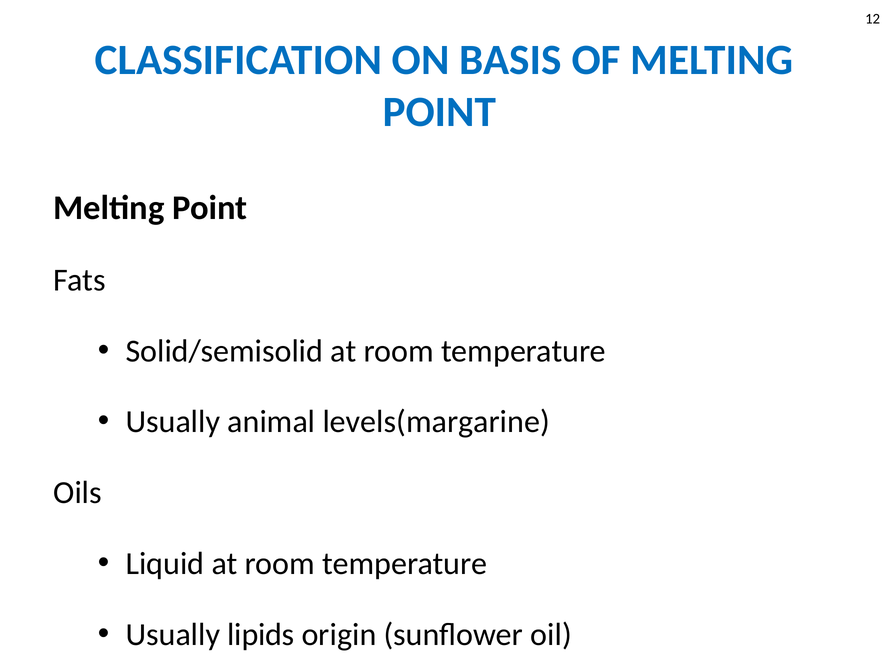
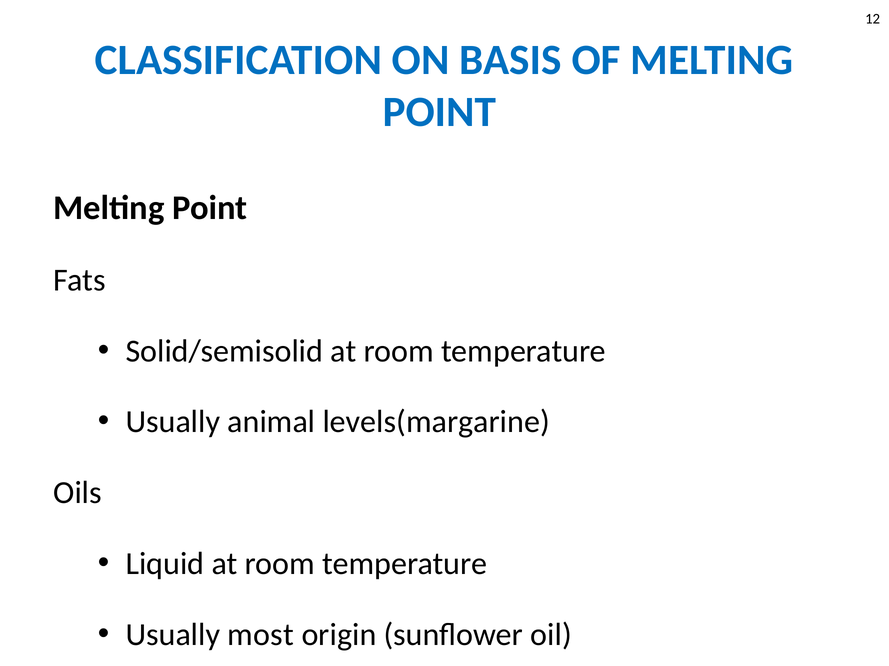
lipids: lipids -> most (261, 635)
